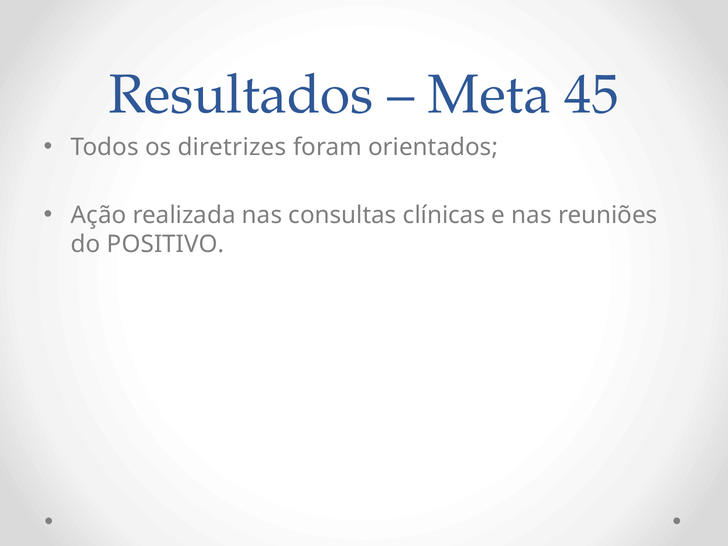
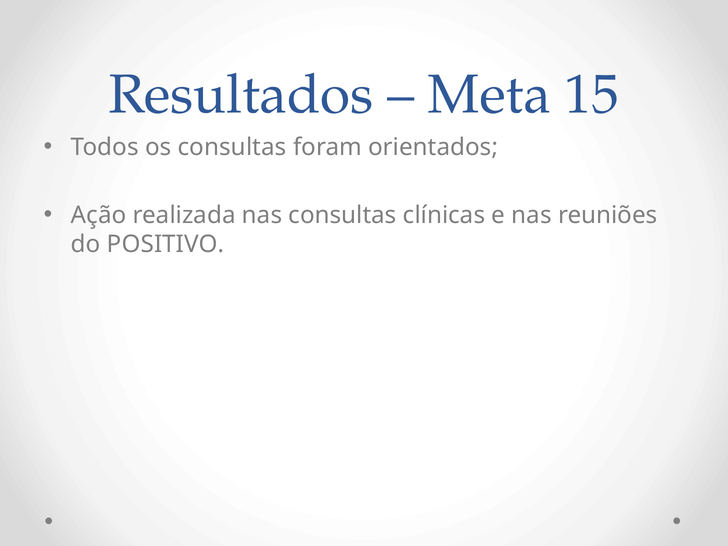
45: 45 -> 15 (592, 95)
os diretrizes: diretrizes -> consultas (232, 147)
